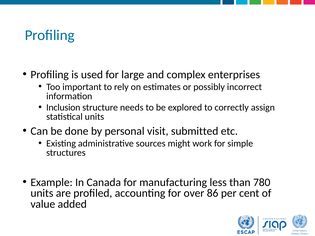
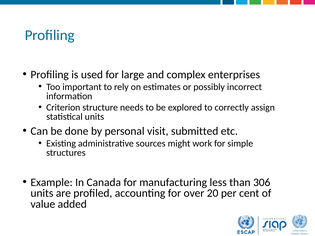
Inclusion: Inclusion -> Criterion (63, 108)
780: 780 -> 306 (262, 182)
86: 86 -> 20 (213, 193)
